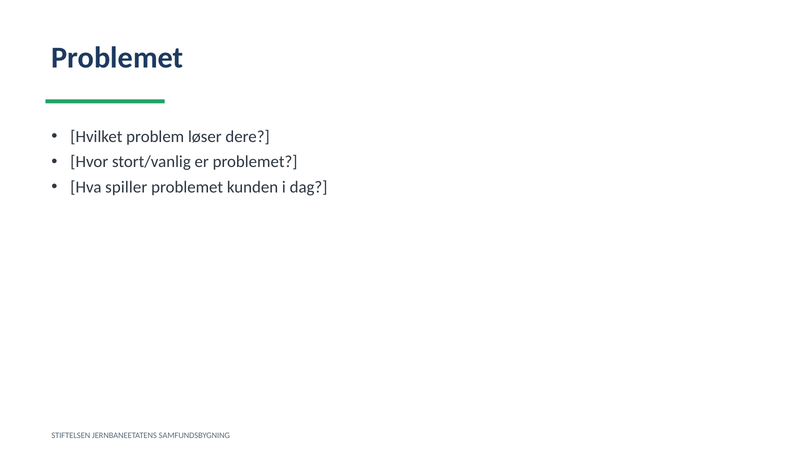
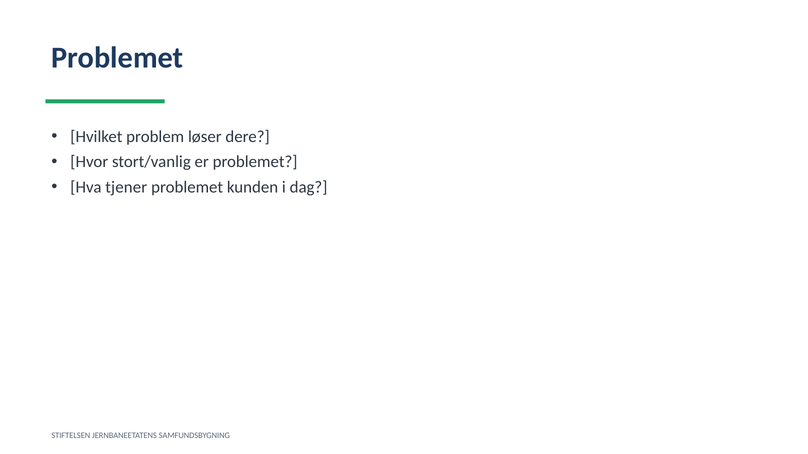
spiller: spiller -> tjener (126, 187)
